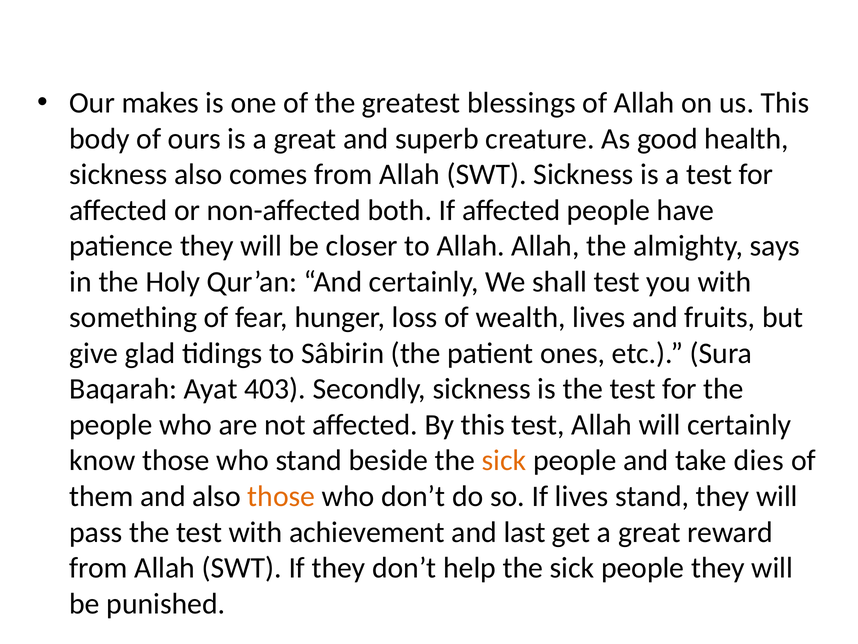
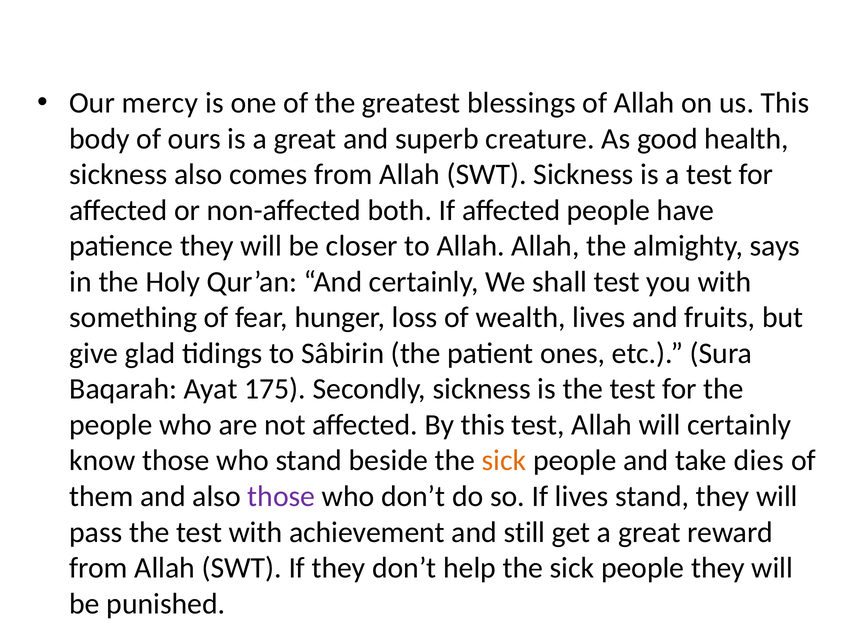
makes: makes -> mercy (160, 103)
403: 403 -> 175 (275, 389)
those colour: orange -> purple (281, 496)
last: last -> still (524, 532)
